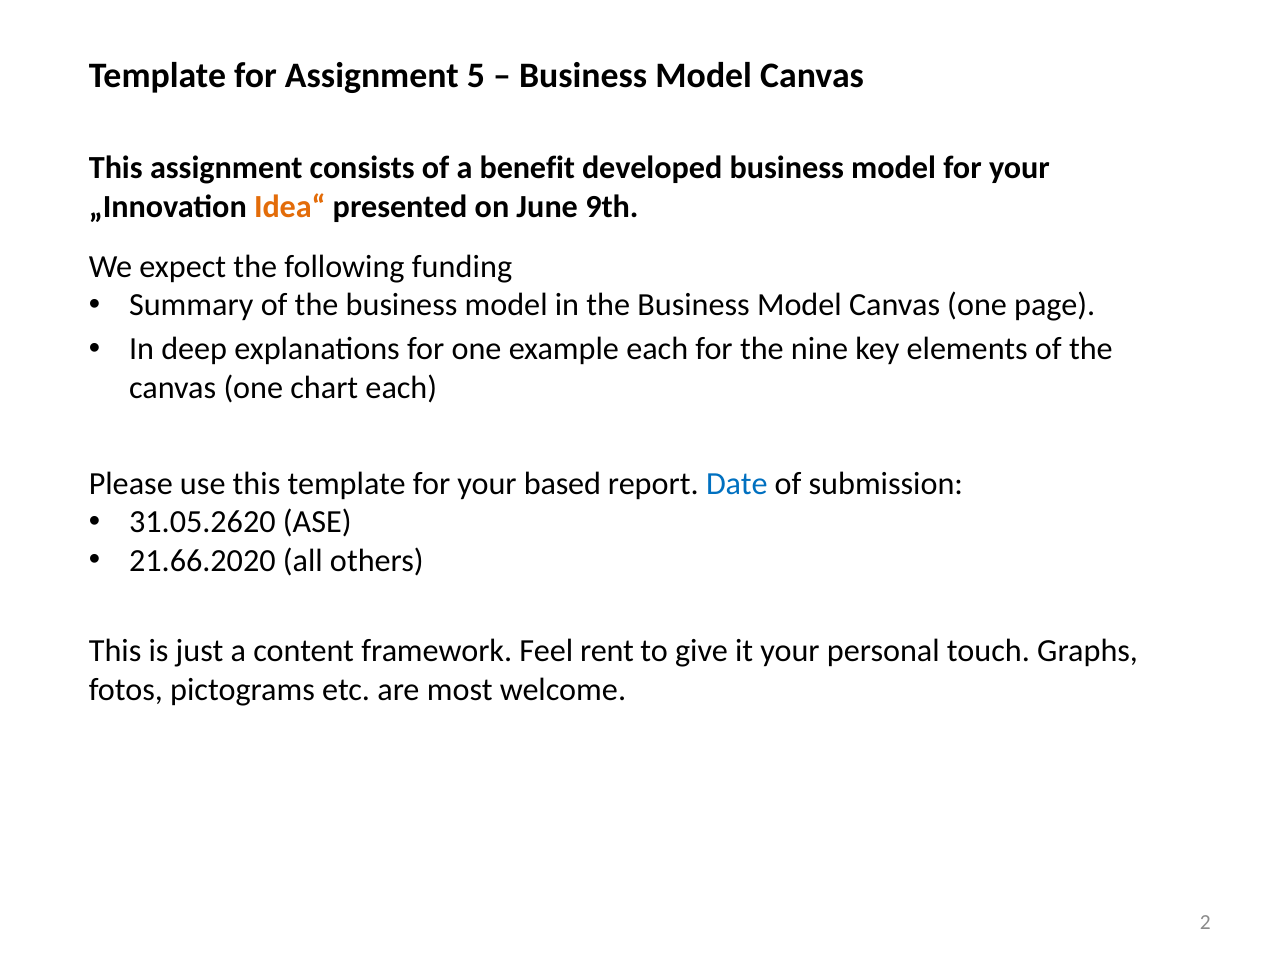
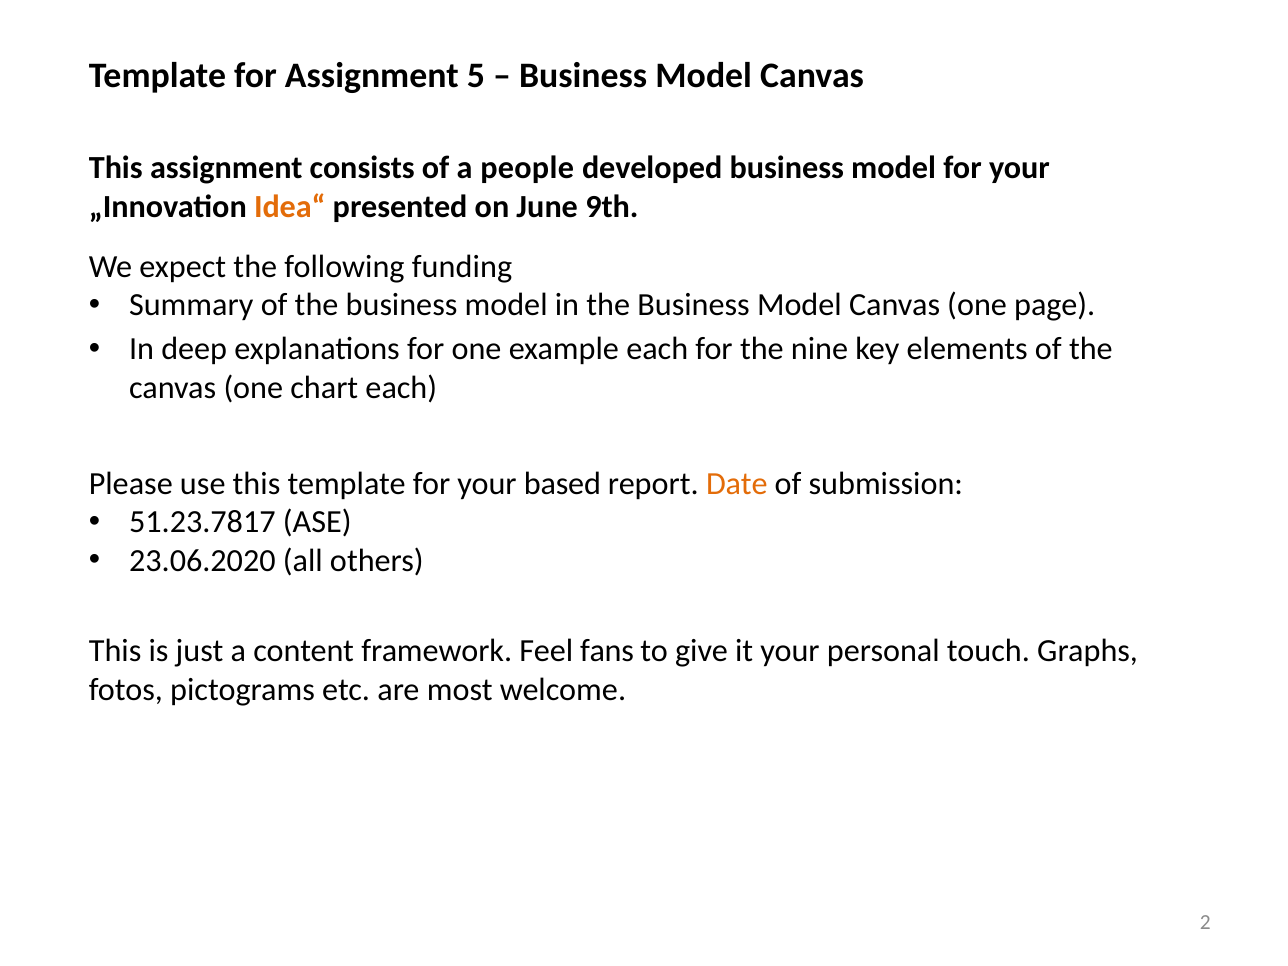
benefit: benefit -> people (527, 168)
Date colour: blue -> orange (737, 484)
31.05.2620: 31.05.2620 -> 51.23.7817 (202, 522)
21.66.2020: 21.66.2020 -> 23.06.2020 (202, 561)
rent: rent -> fans (607, 651)
